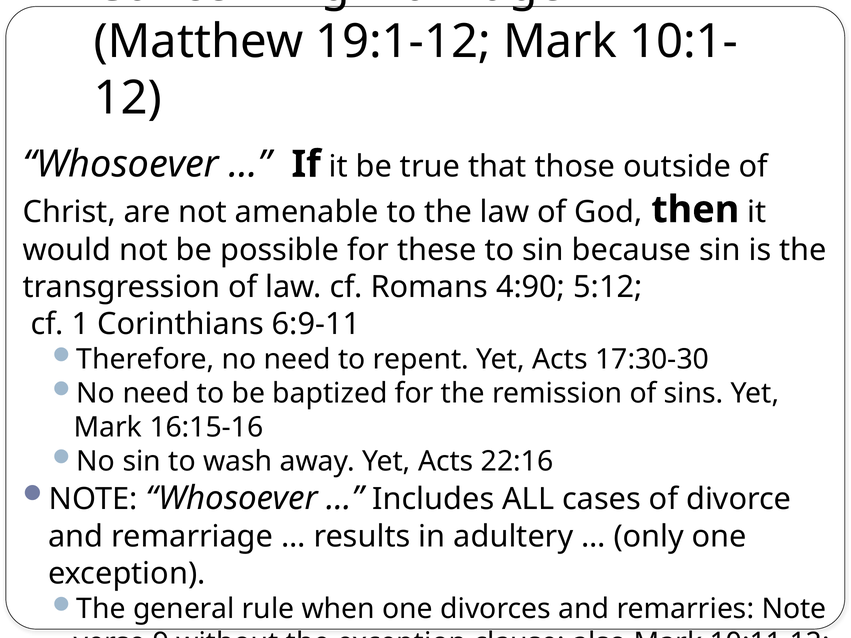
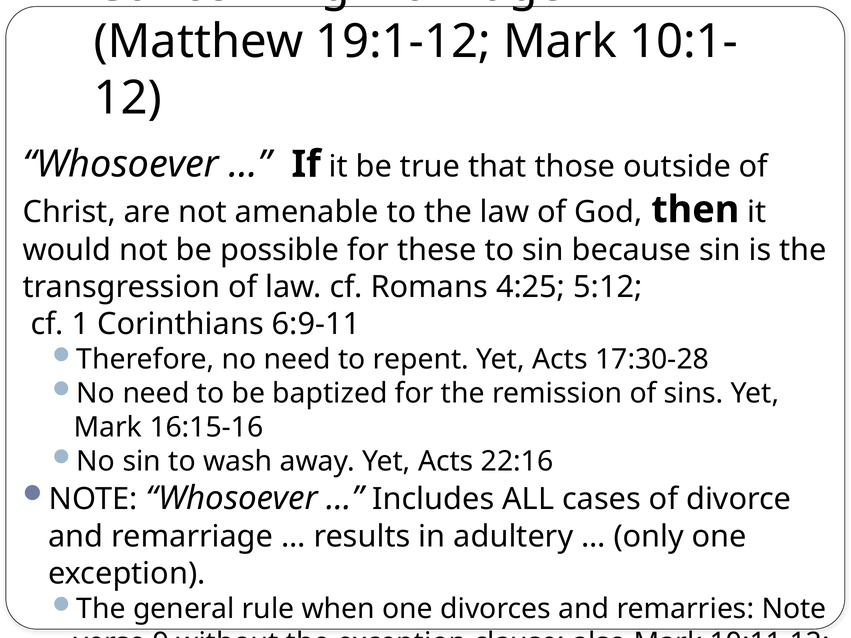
4:90: 4:90 -> 4:25 (531, 287)
17:30-30: 17:30-30 -> 17:30-28 (652, 359)
